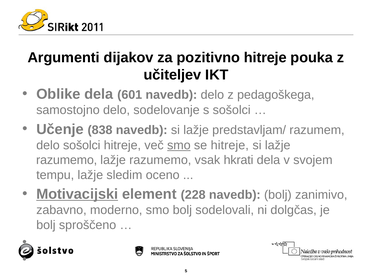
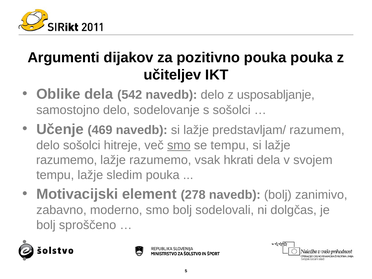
pozitivno hitreje: hitreje -> pouka (265, 58)
601: 601 -> 542 (130, 95)
pedagoškega: pedagoškega -> usposabljanje (276, 95)
838: 838 -> 469 (100, 130)
se hitreje: hitreje -> tempu (230, 145)
sledim oceno: oceno -> pouka (163, 175)
Motivacijski underline: present -> none (77, 194)
228: 228 -> 278 (193, 195)
